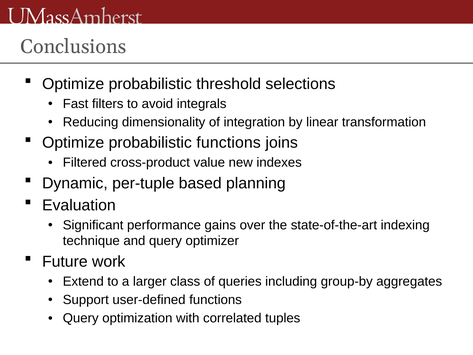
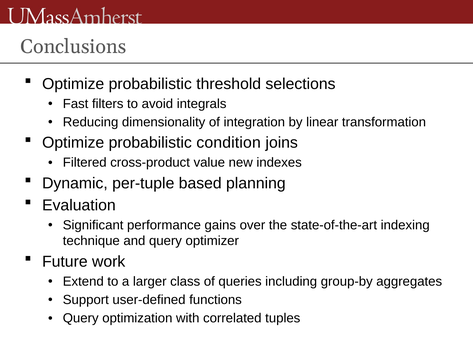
probabilistic functions: functions -> condition (229, 143)
